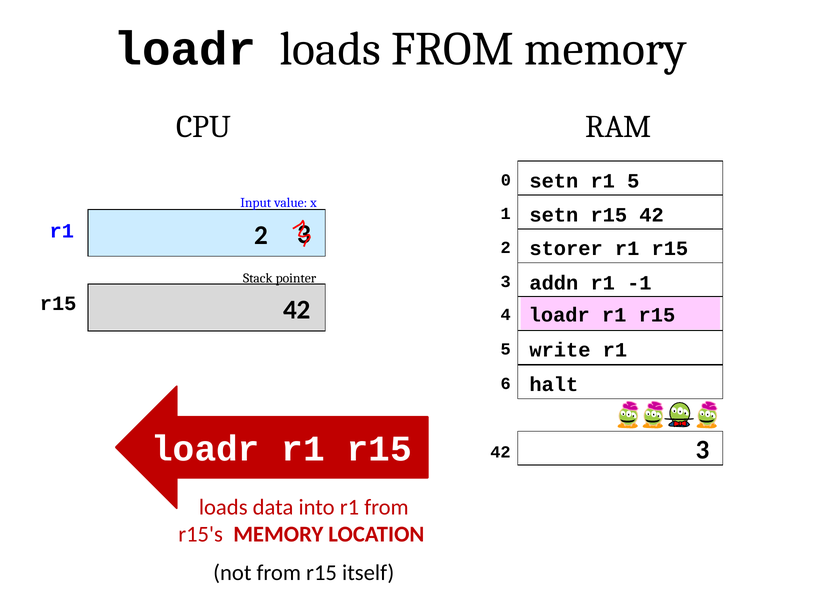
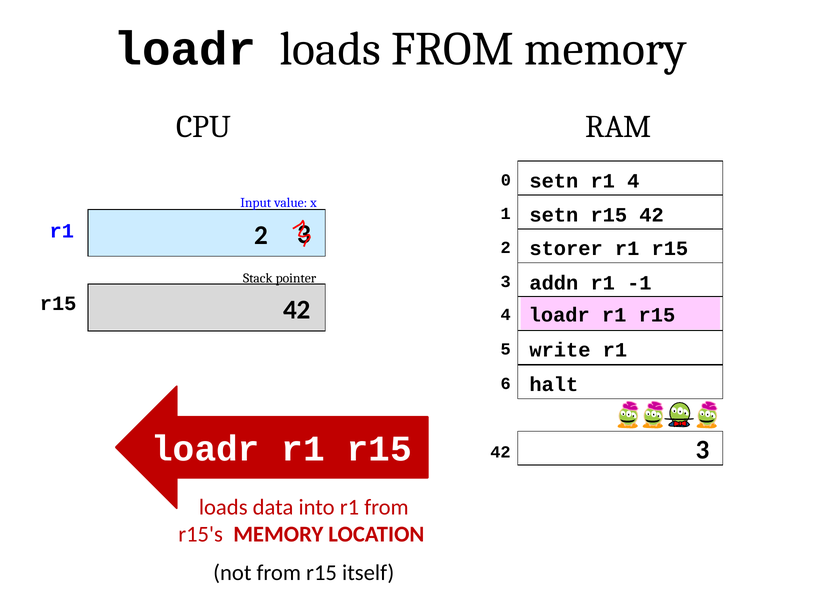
r1 5: 5 -> 4 (633, 181)
